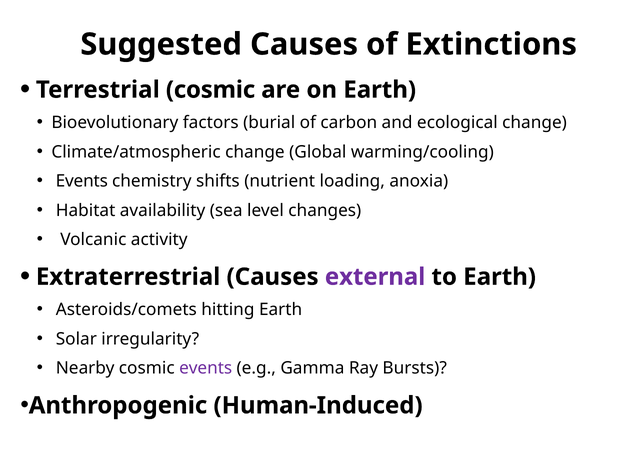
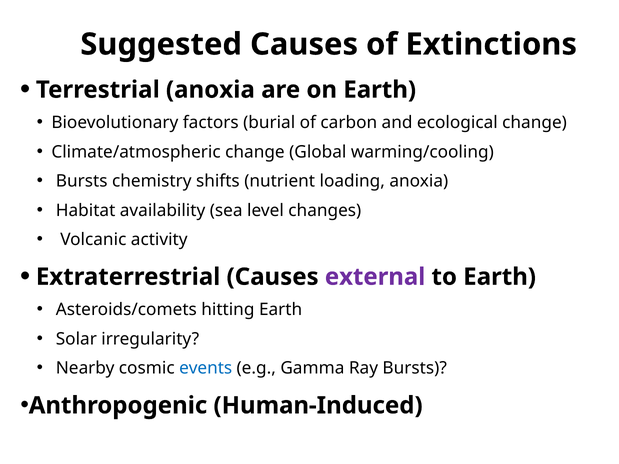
Terrestrial cosmic: cosmic -> anoxia (210, 90)
Events: Events -> Bursts (82, 181)
events colour: purple -> blue (206, 368)
